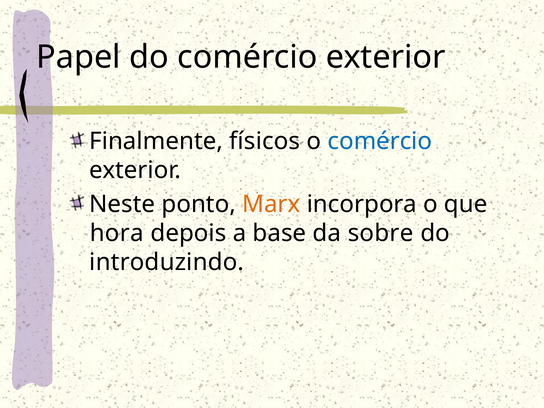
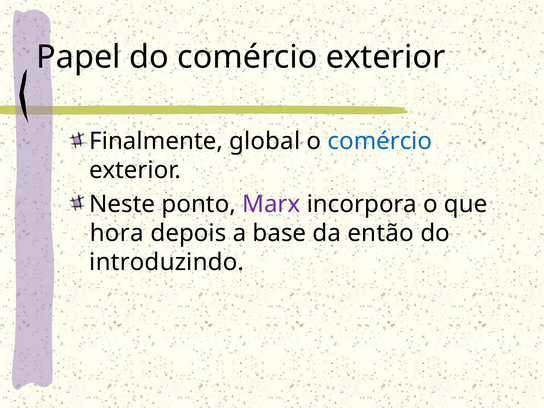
físicos: físicos -> global (265, 141)
Marx colour: orange -> purple (271, 204)
sobre: sobre -> então (381, 233)
